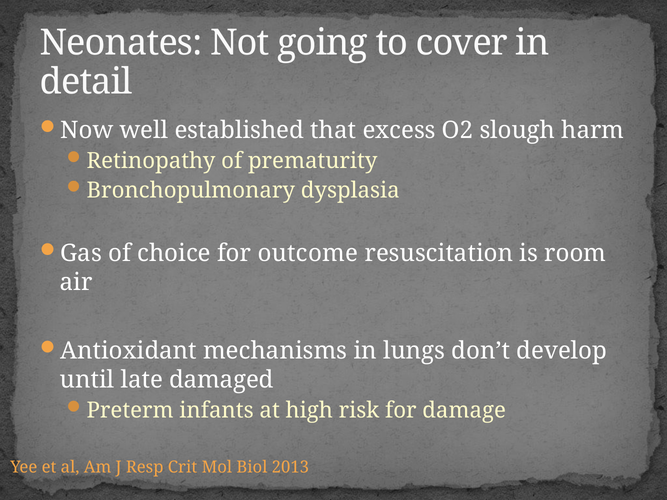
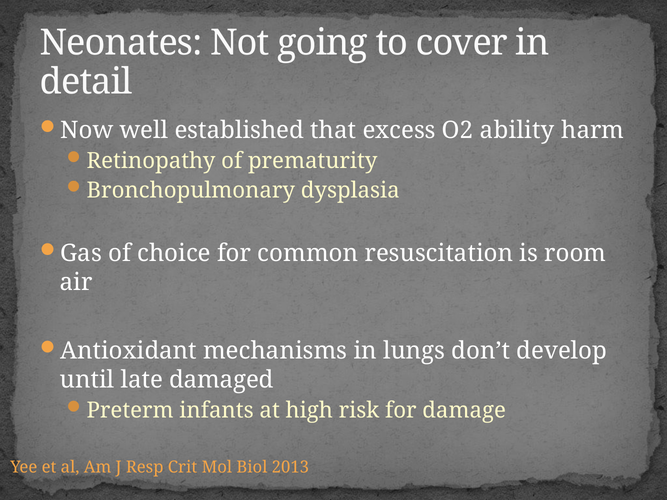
slough: slough -> ability (517, 131)
outcome: outcome -> common (308, 253)
